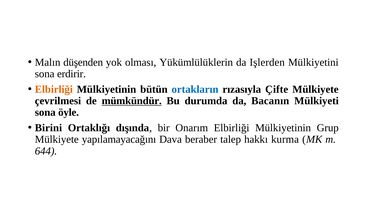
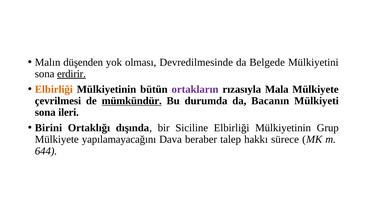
Yükümlülüklerin: Yükümlülüklerin -> Devredilmesinde (196, 62)
Işlerden: Işlerden -> Belgede (267, 62)
erdirir underline: none -> present (71, 74)
ortakların colour: blue -> purple (195, 89)
Çifte: Çifte -> Mala (277, 89)
öyle: öyle -> ileri (69, 112)
Onarım: Onarım -> Siciline (192, 128)
kurma: kurma -> sürece (285, 139)
